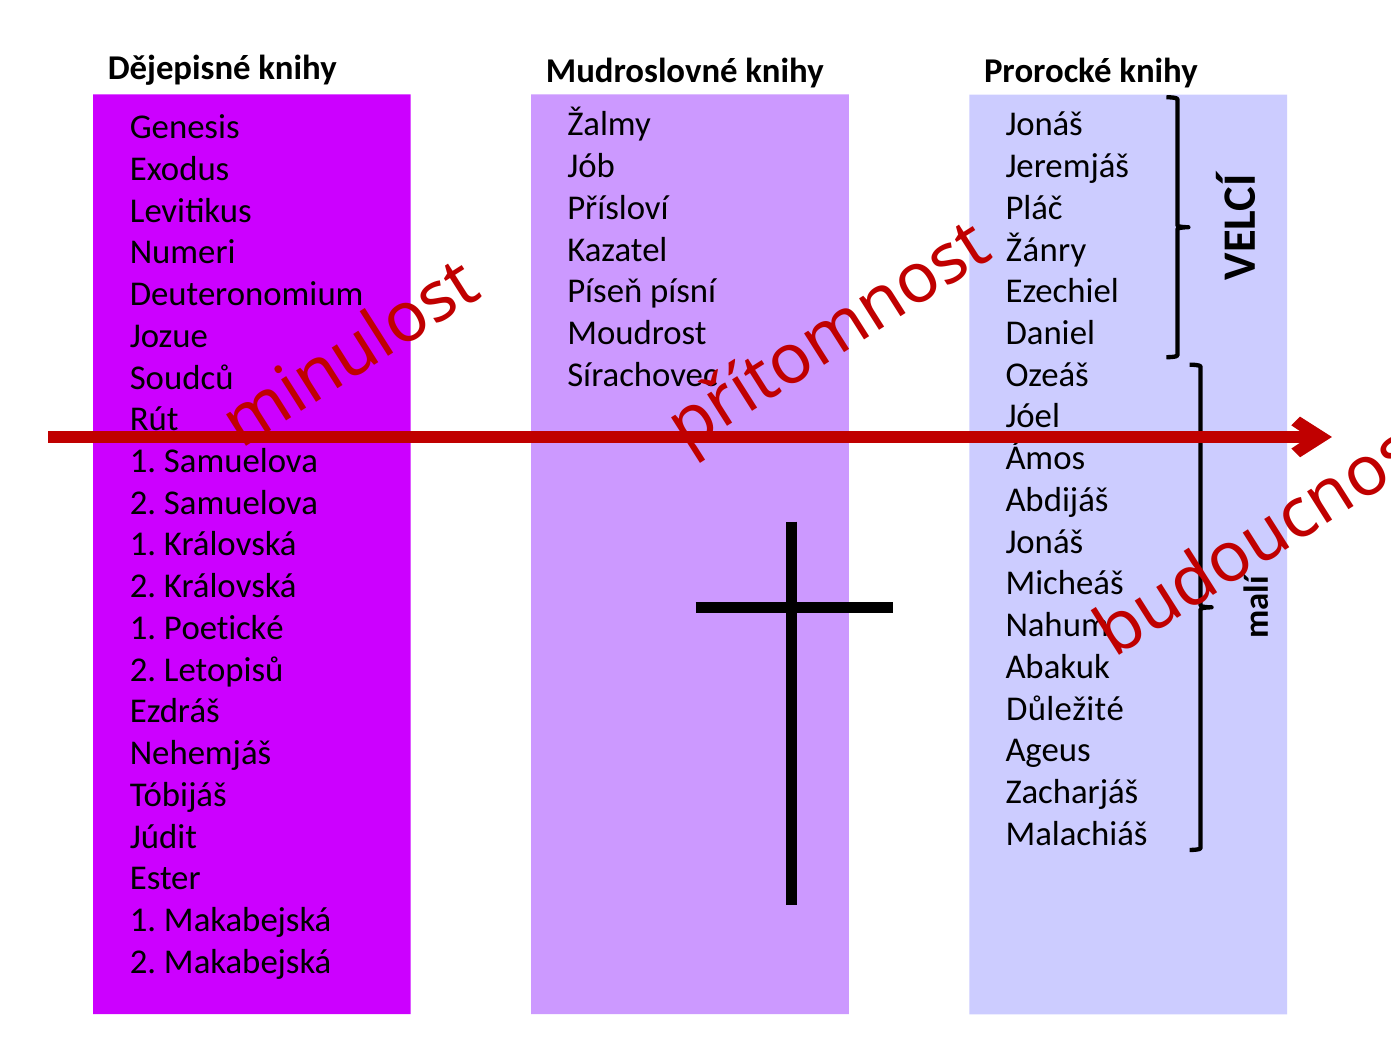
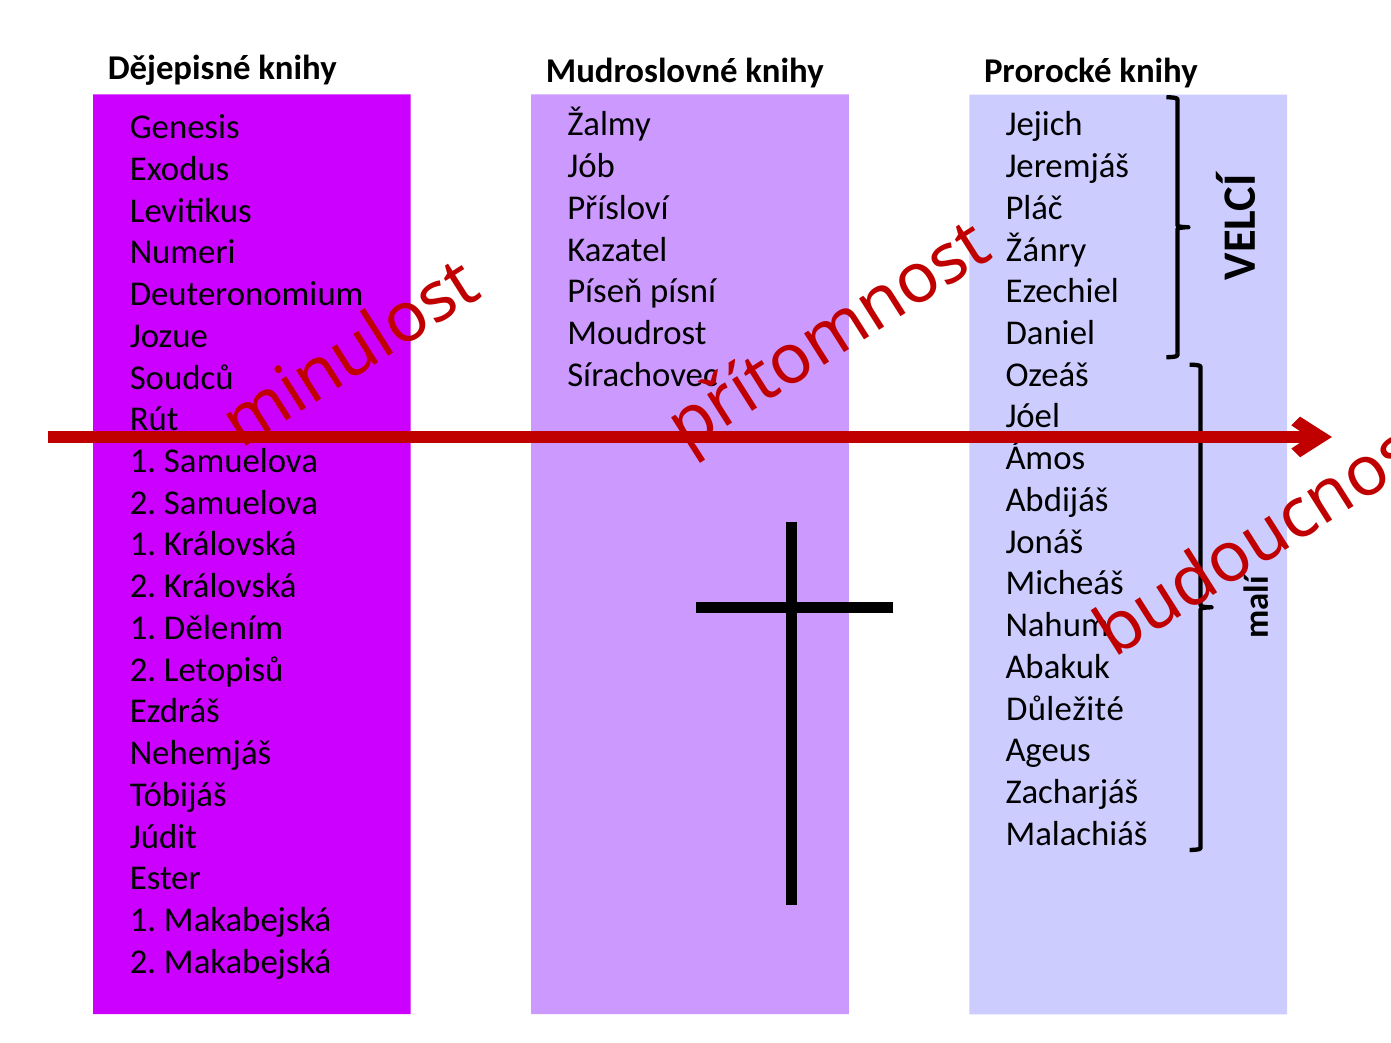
Jonáš: Jonáš -> Jejich (1044, 125)
Poetické: Poetické -> Dělením (224, 628)
